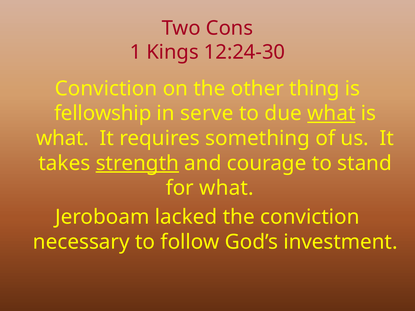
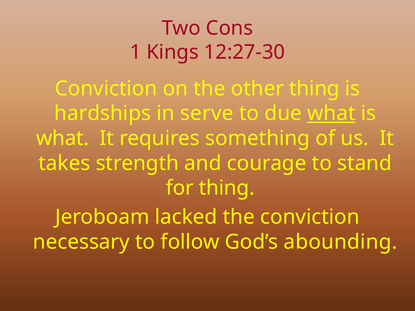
12:24-30: 12:24-30 -> 12:27-30 (245, 52)
fellowship: fellowship -> hardships (103, 114)
strength underline: present -> none (137, 163)
for what: what -> thing (227, 188)
investment: investment -> abounding (340, 242)
